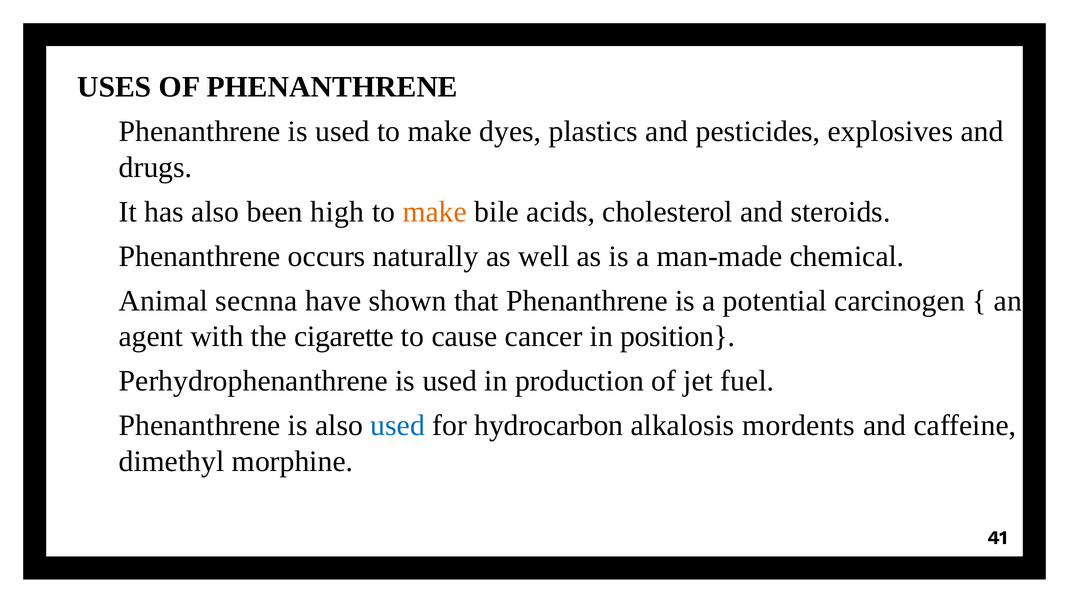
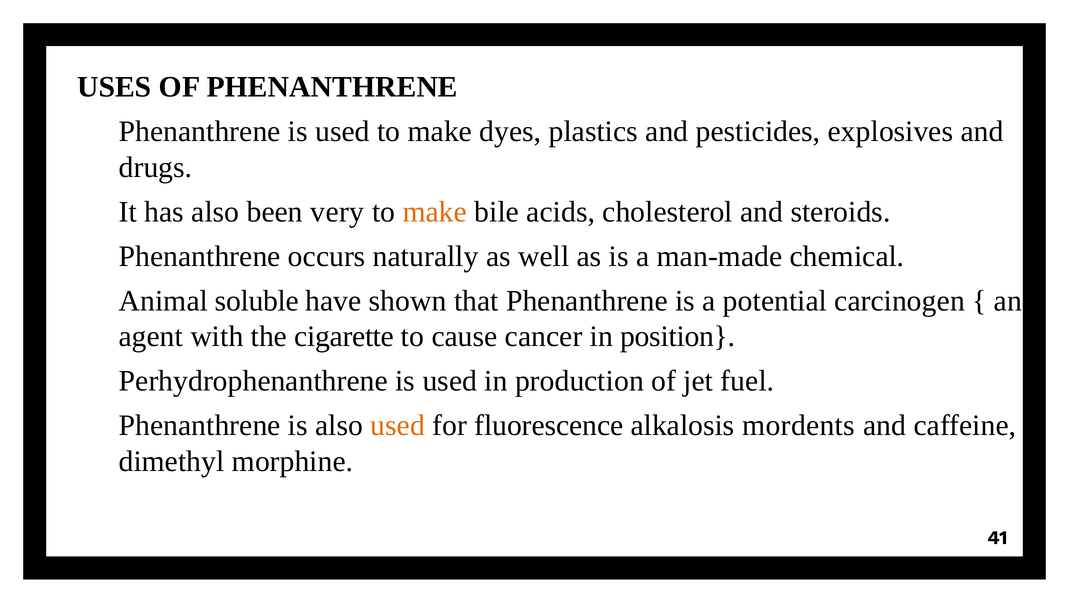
high: high -> very (337, 212)
secnna: secnna -> soluble (257, 301)
used colour: blue -> orange (398, 426)
hydrocarbon: hydrocarbon -> fluorescence (549, 426)
